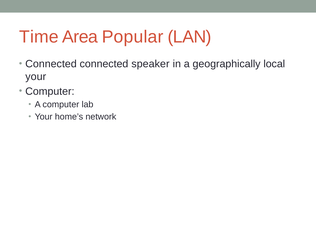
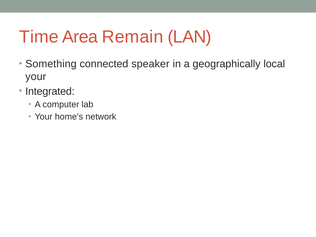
Popular: Popular -> Remain (133, 37)
Connected: Connected -> Something (51, 64)
Computer: Computer -> Integrated (50, 91)
